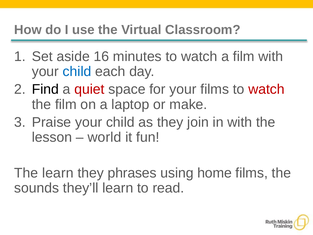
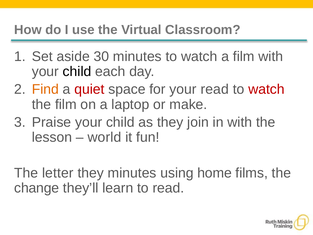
16: 16 -> 30 (101, 56)
child colour: blue -> black (77, 71)
Find colour: black -> orange (45, 89)
your films: films -> read (215, 89)
The learn: learn -> letter (58, 173)
they phrases: phrases -> minutes (132, 173)
sounds: sounds -> change (37, 188)
